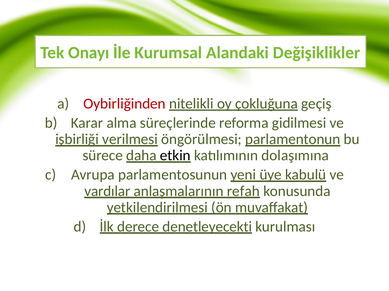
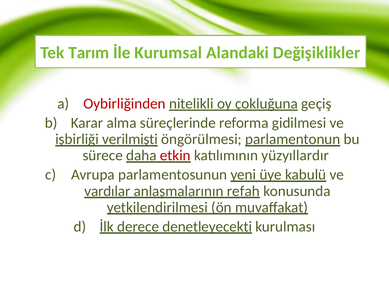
Onayı: Onayı -> Tarım (89, 53)
verilmesi: verilmesi -> verilmişti (130, 140)
etkin colour: black -> red (175, 156)
dolaşımına: dolaşımına -> yüzyıllardır (295, 156)
